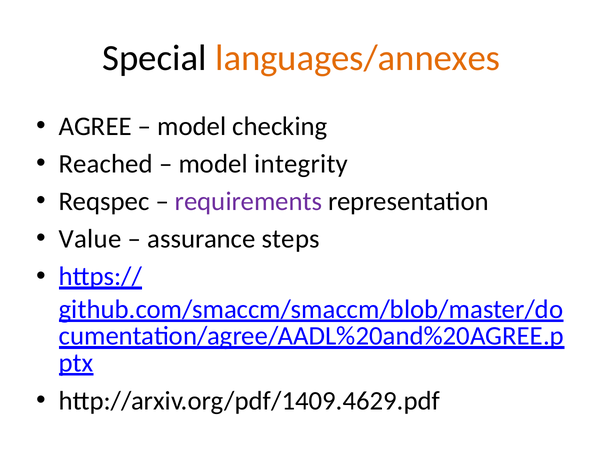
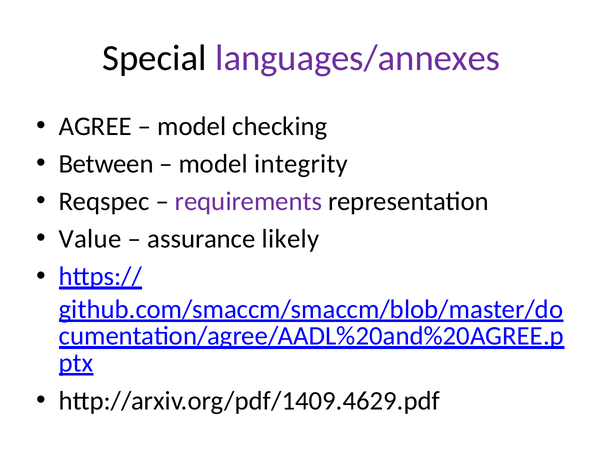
languages/annexes colour: orange -> purple (358, 58)
Reached: Reached -> Between (106, 164)
steps: steps -> likely (291, 239)
